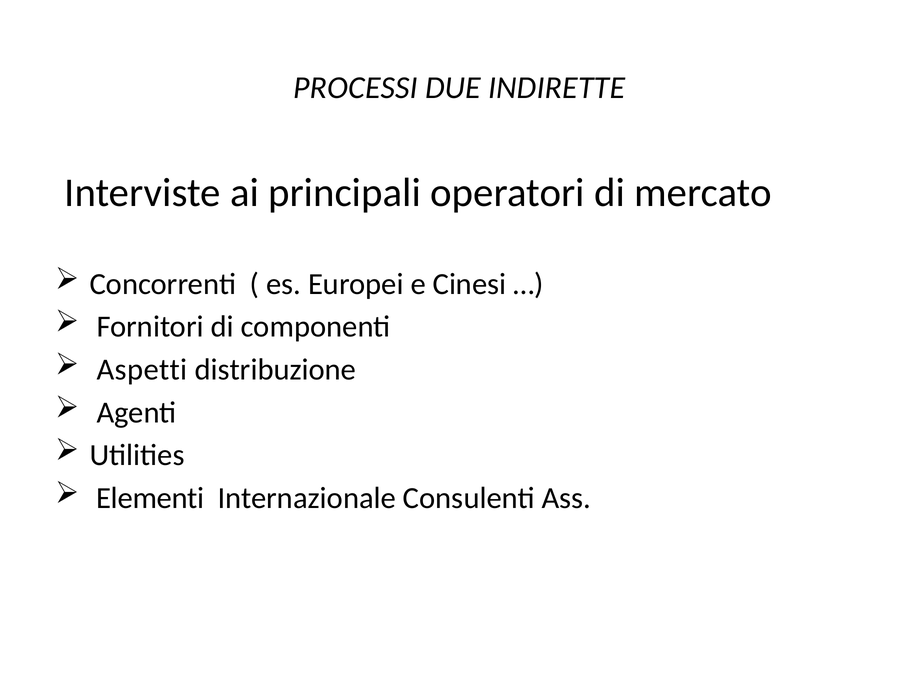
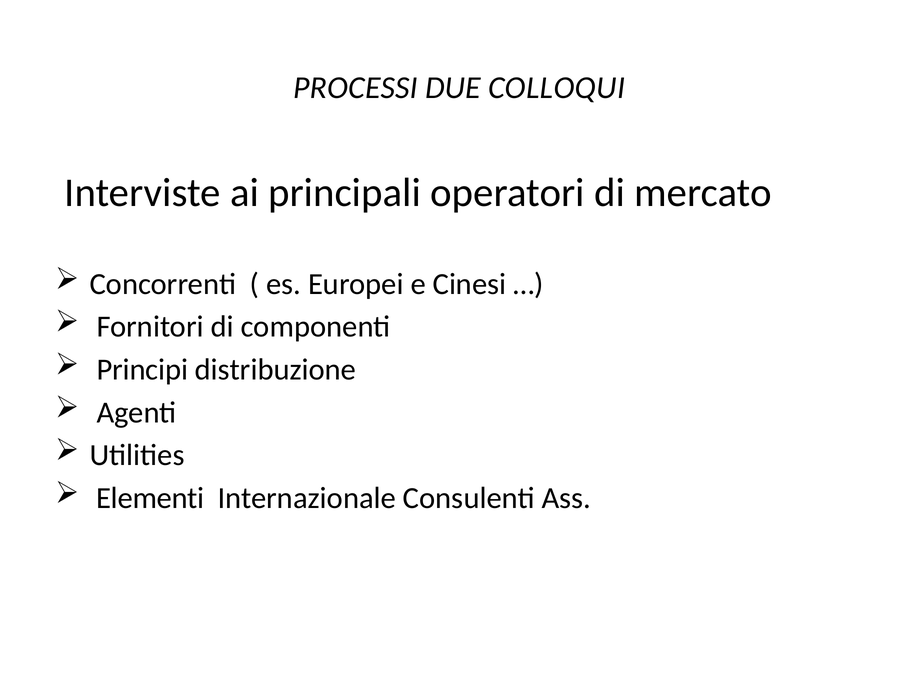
INDIRETTE: INDIRETTE -> COLLOQUI (557, 88)
Aspetti: Aspetti -> Principi (142, 370)
